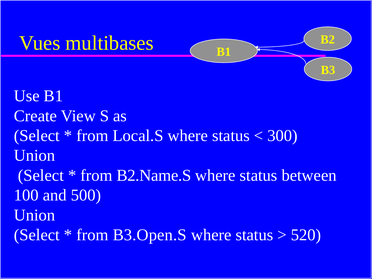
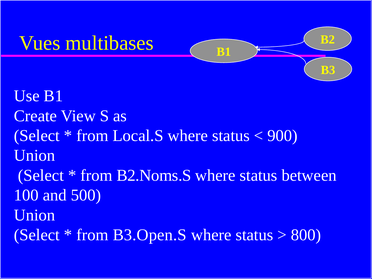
300: 300 -> 900 (283, 136)
B2.Name.S: B2.Name.S -> B2.Noms.S (154, 175)
520: 520 -> 800 (306, 235)
